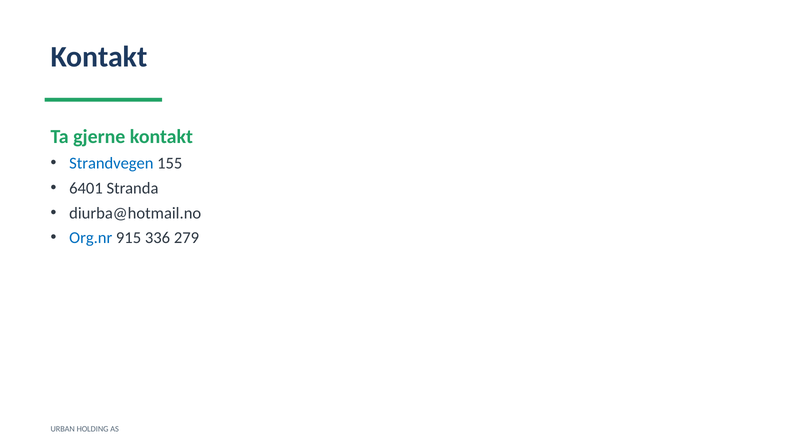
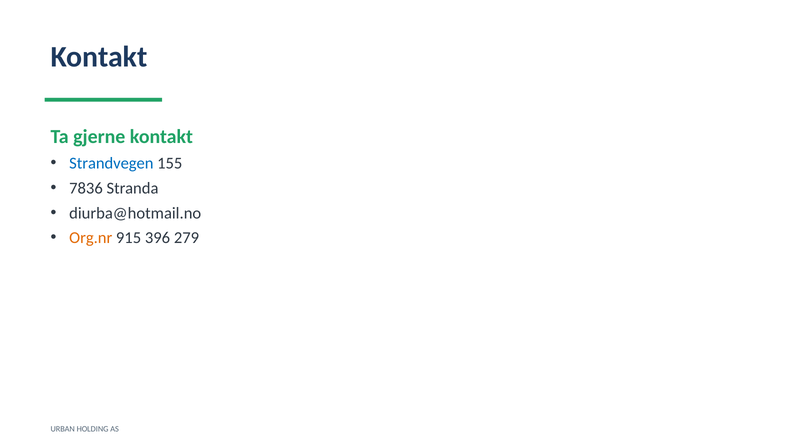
6401: 6401 -> 7836 (86, 188)
Org.nr colour: blue -> orange (91, 238)
336: 336 -> 396 (157, 238)
